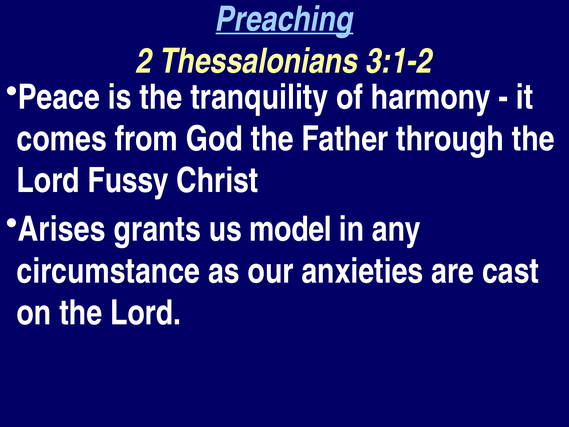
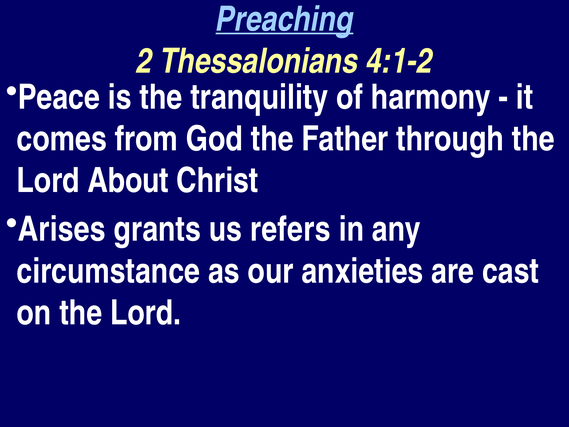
3:1-2: 3:1-2 -> 4:1-2 (399, 61)
Fussy: Fussy -> About (128, 181)
model: model -> refers (290, 229)
